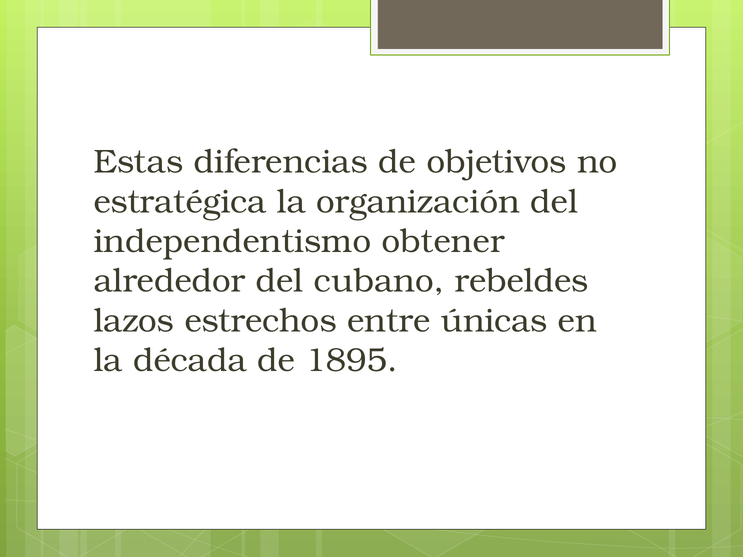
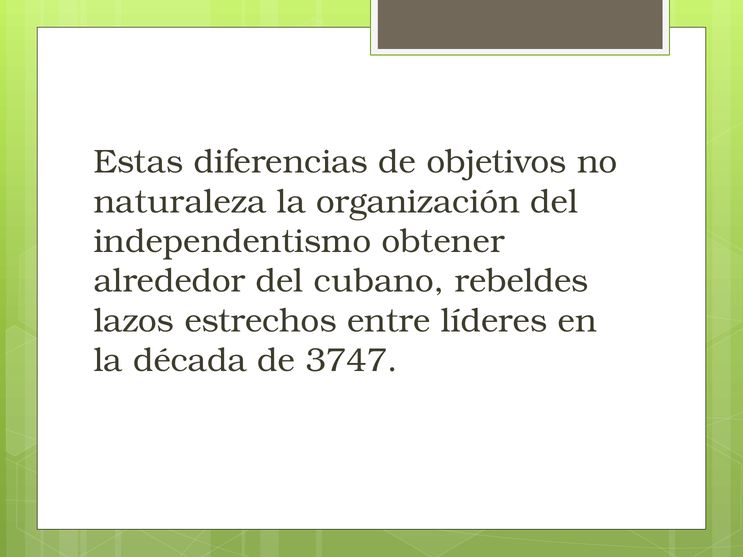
estratégica: estratégica -> naturaleza (180, 202)
únicas: únicas -> líderes (494, 321)
1895: 1895 -> 3747 (352, 360)
